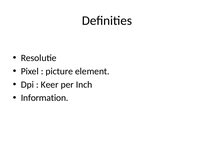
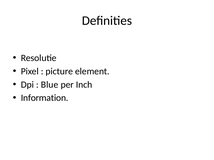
Keer: Keer -> Blue (50, 85)
